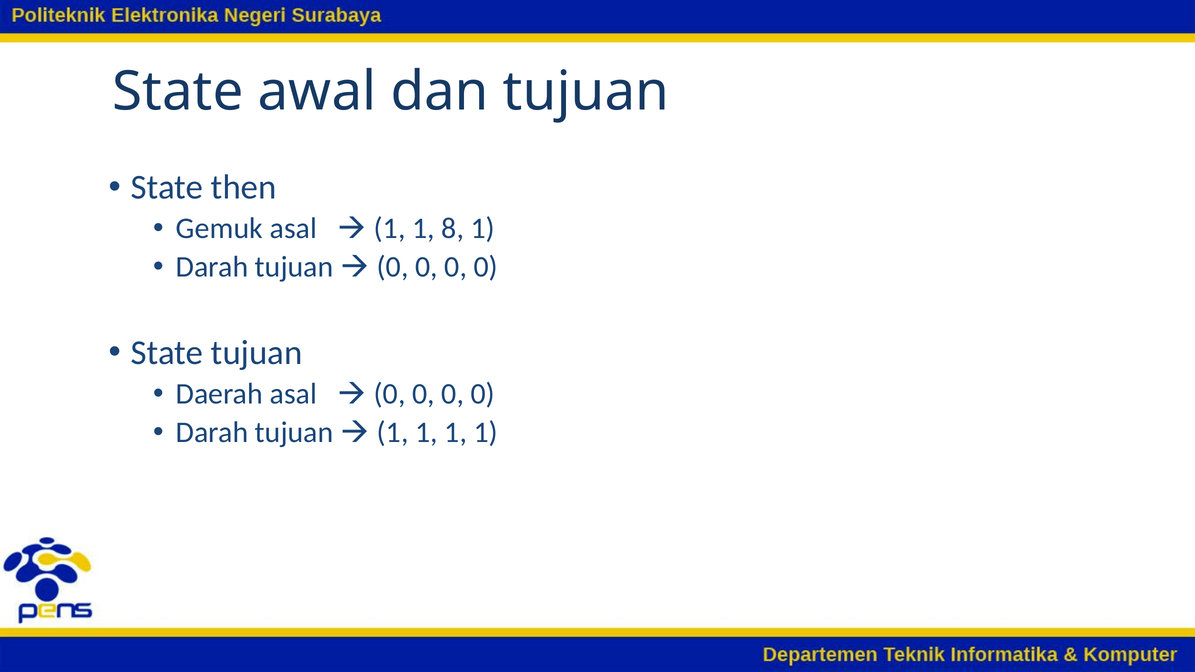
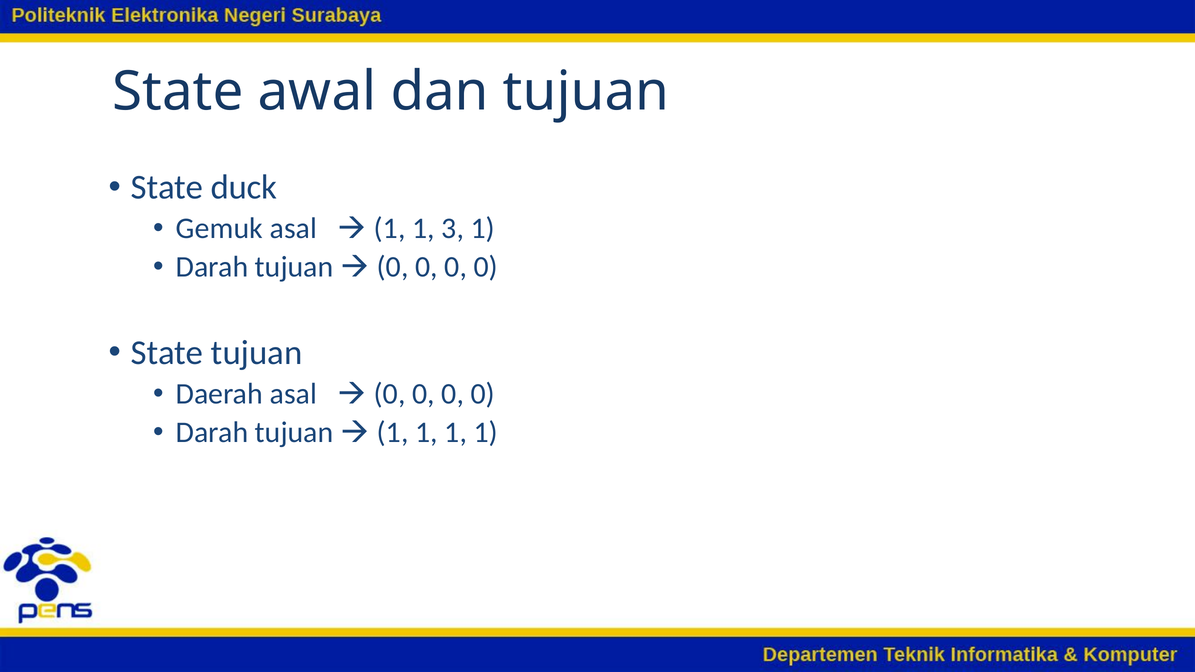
then: then -> duck (244, 187)
8: 8 -> 3 (453, 229)
